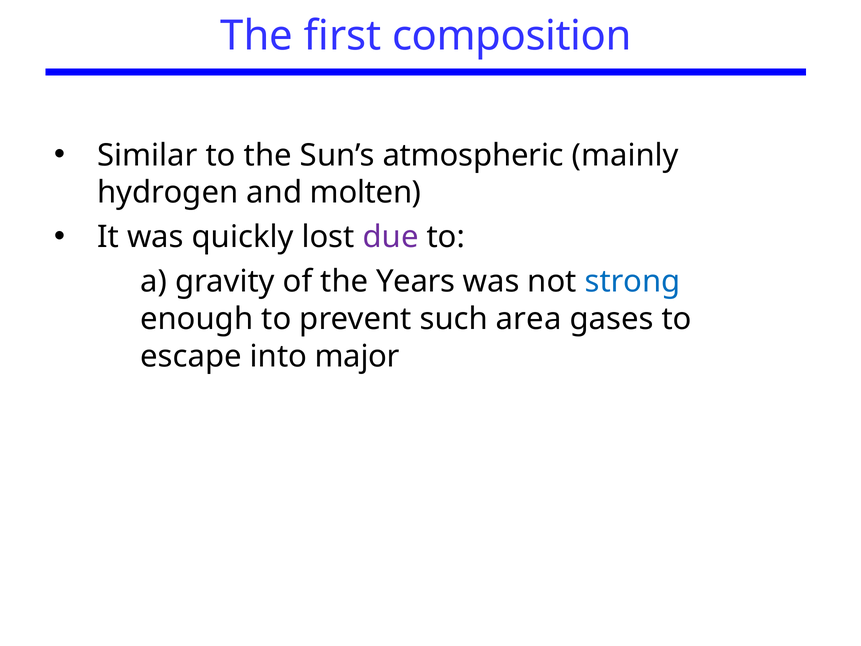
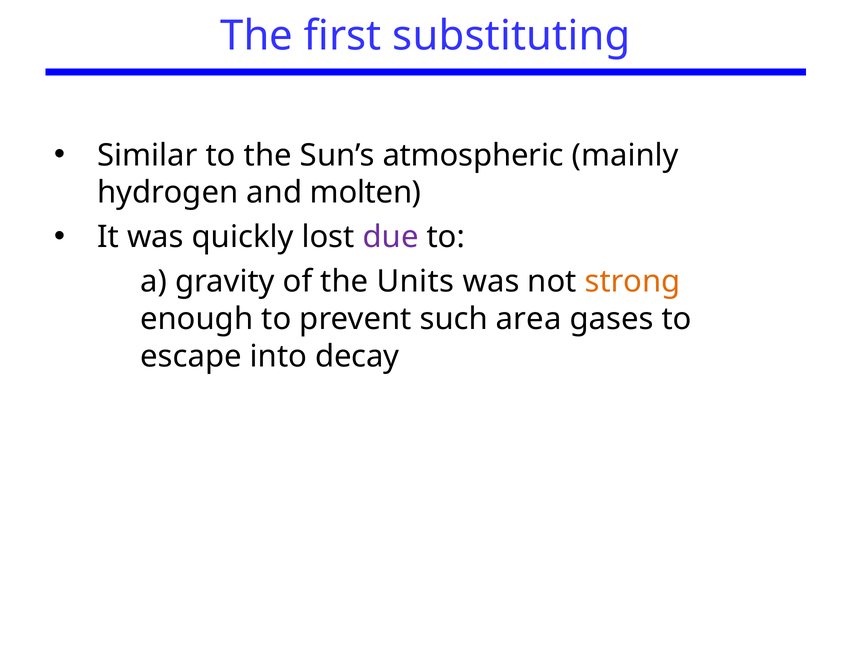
composition: composition -> substituting (511, 36)
Years: Years -> Units (415, 282)
strong colour: blue -> orange (633, 282)
major: major -> decay (357, 356)
